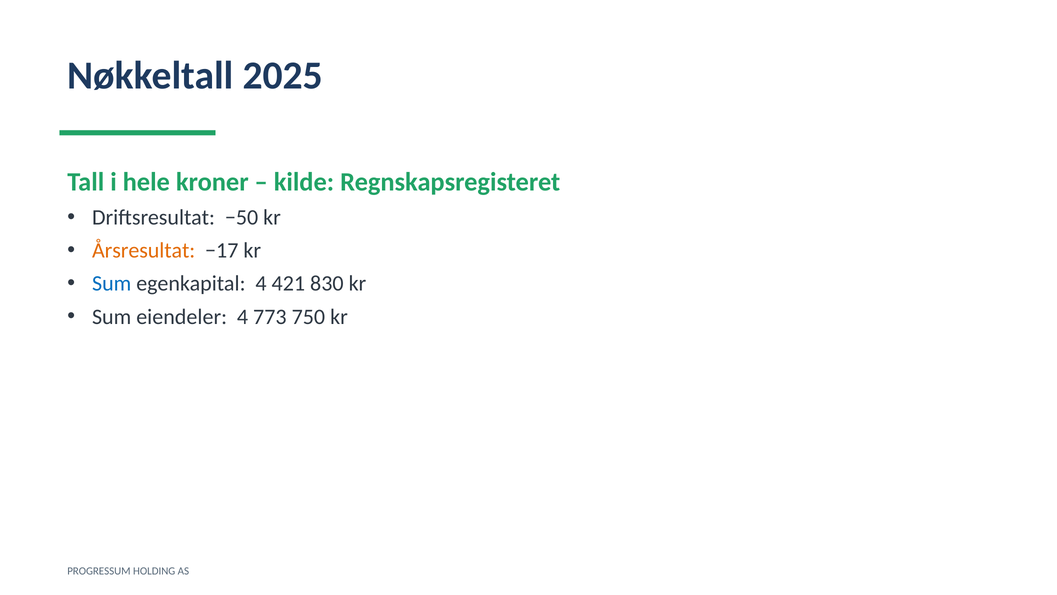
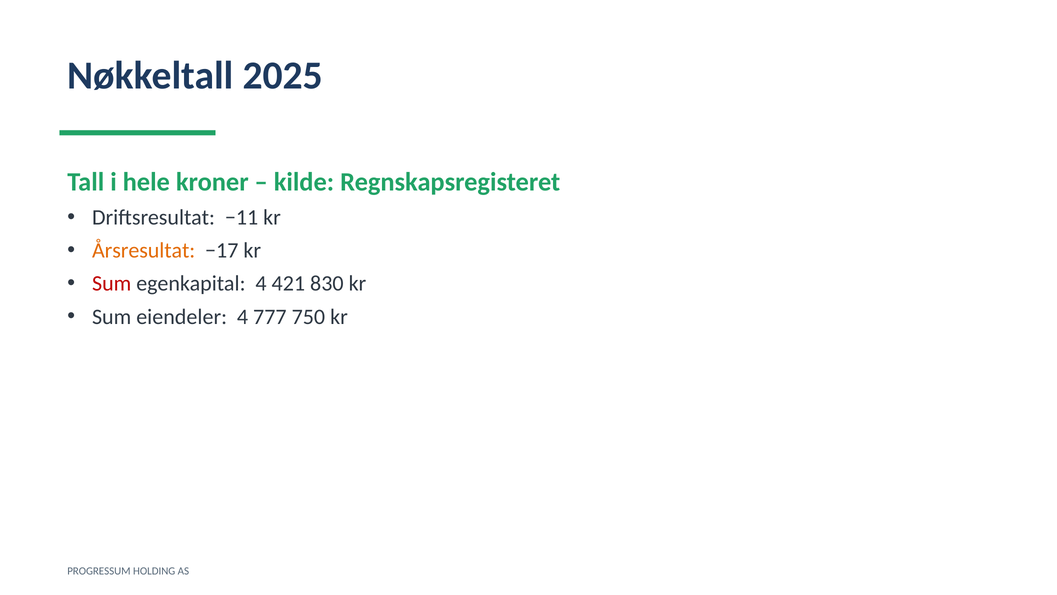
−50: −50 -> −11 (242, 217)
Sum colour: blue -> red (112, 283)
773: 773 -> 777 (270, 317)
